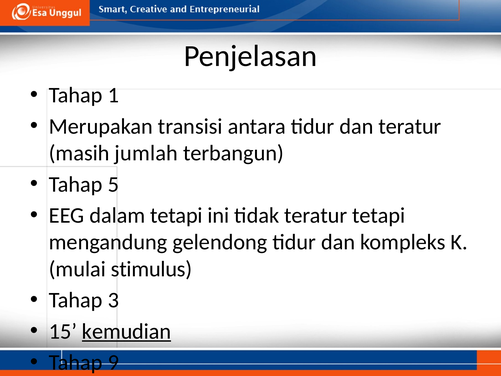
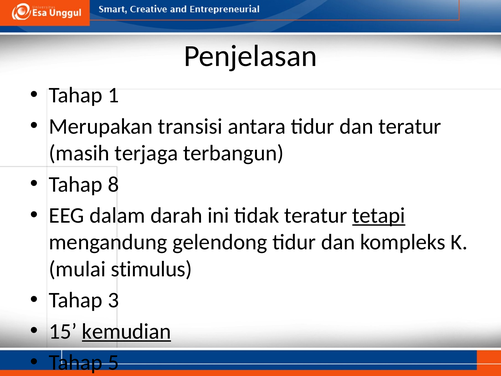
jumlah: jumlah -> terjaga (146, 153)
5: 5 -> 8 (113, 184)
dalam tetapi: tetapi -> darah (176, 215)
tetapi underline: none -> present (379, 215)
9: 9 -> 5 (113, 362)
